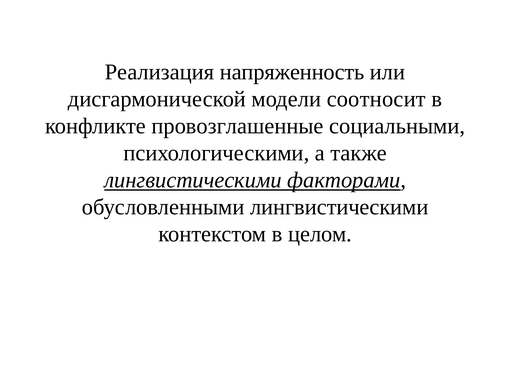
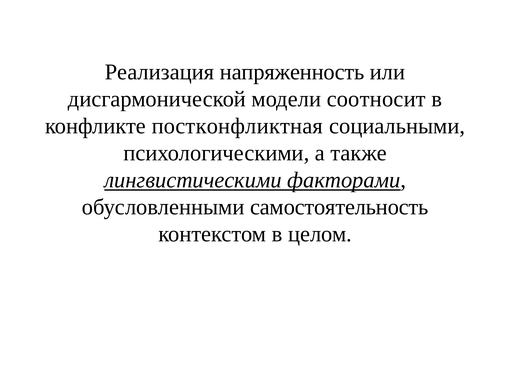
провозглашенные: провозглашенные -> постконфликтная (237, 126)
обусловленными лингвистическими: лингвистическими -> самостоятельность (339, 207)
